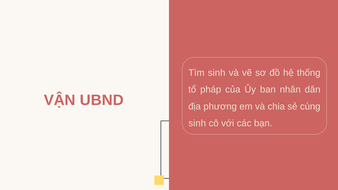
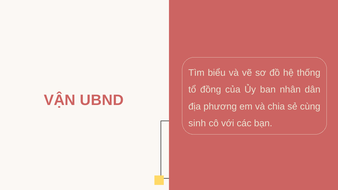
Tìm sinh: sinh -> biểu (217, 73)
pháp: pháp -> đồng (211, 90)
